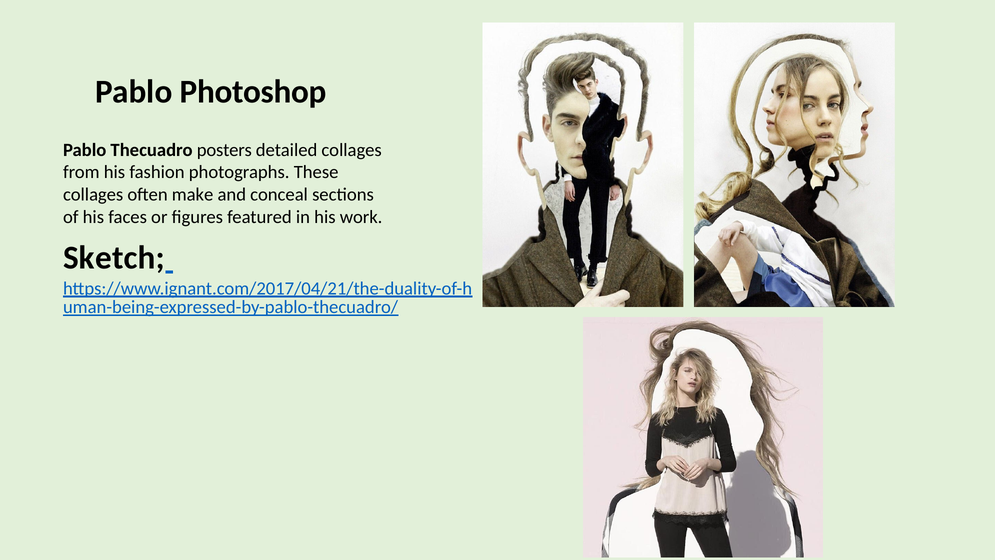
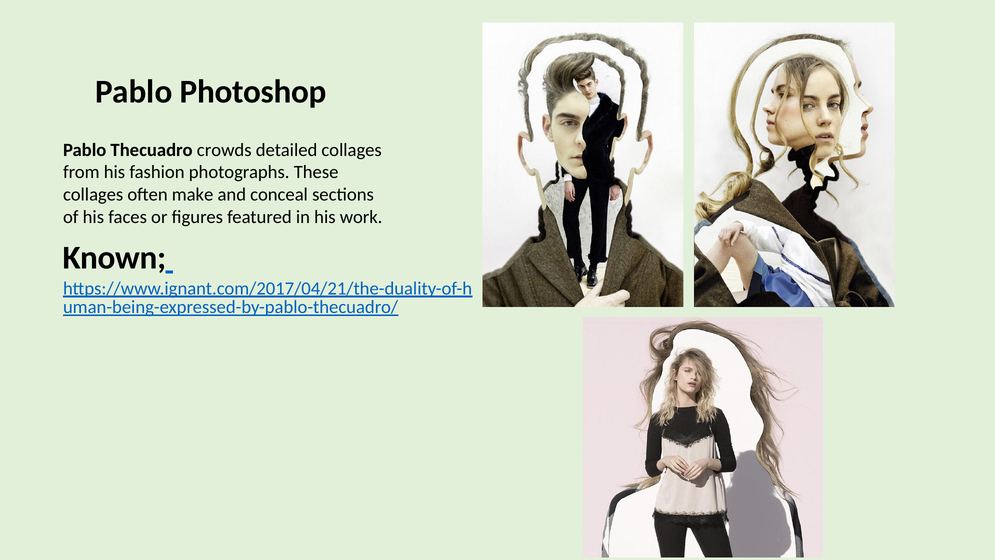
posters: posters -> crowds (224, 150)
Sketch: Sketch -> Known (114, 258)
